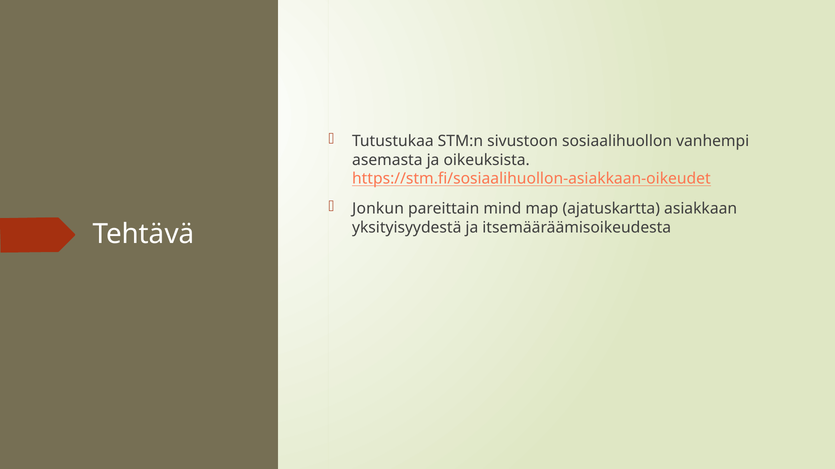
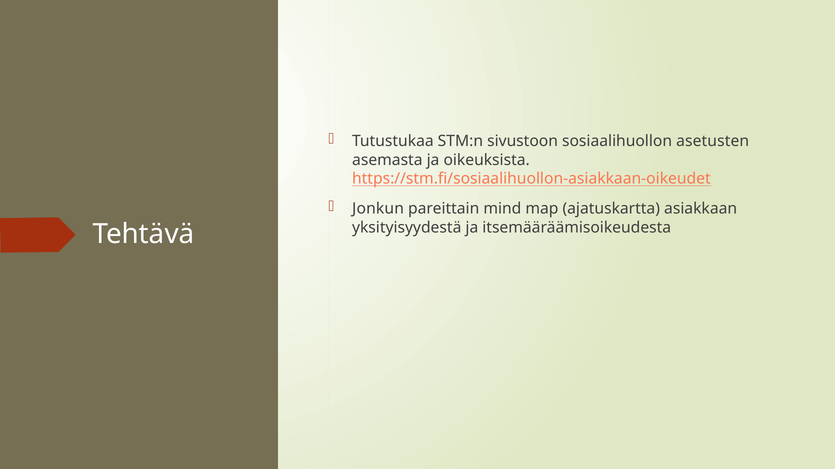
vanhempi: vanhempi -> asetusten (713, 141)
